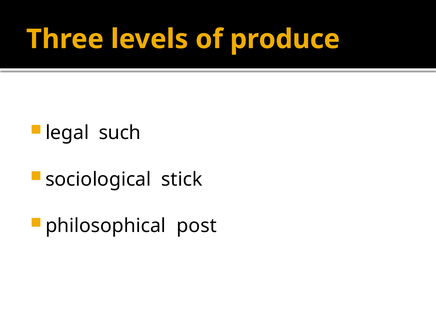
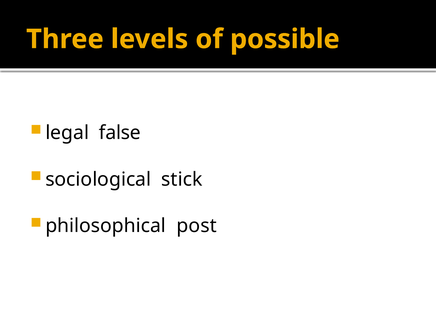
produce: produce -> possible (285, 39)
such: such -> false (120, 133)
